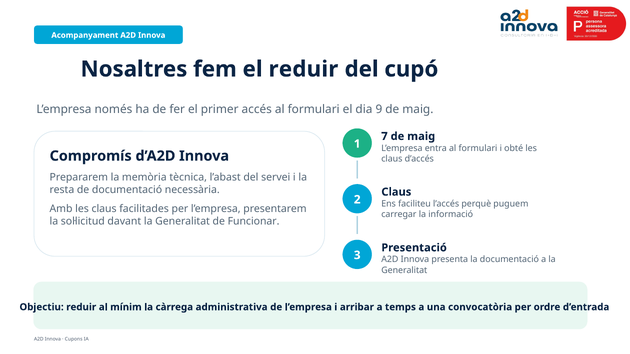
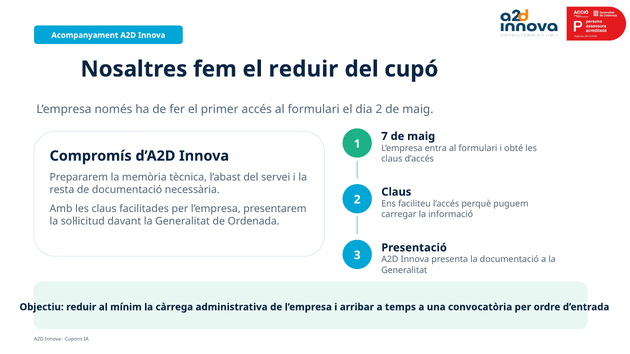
dia 9: 9 -> 2 (379, 109)
Funcionar: Funcionar -> Ordenada (254, 222)
